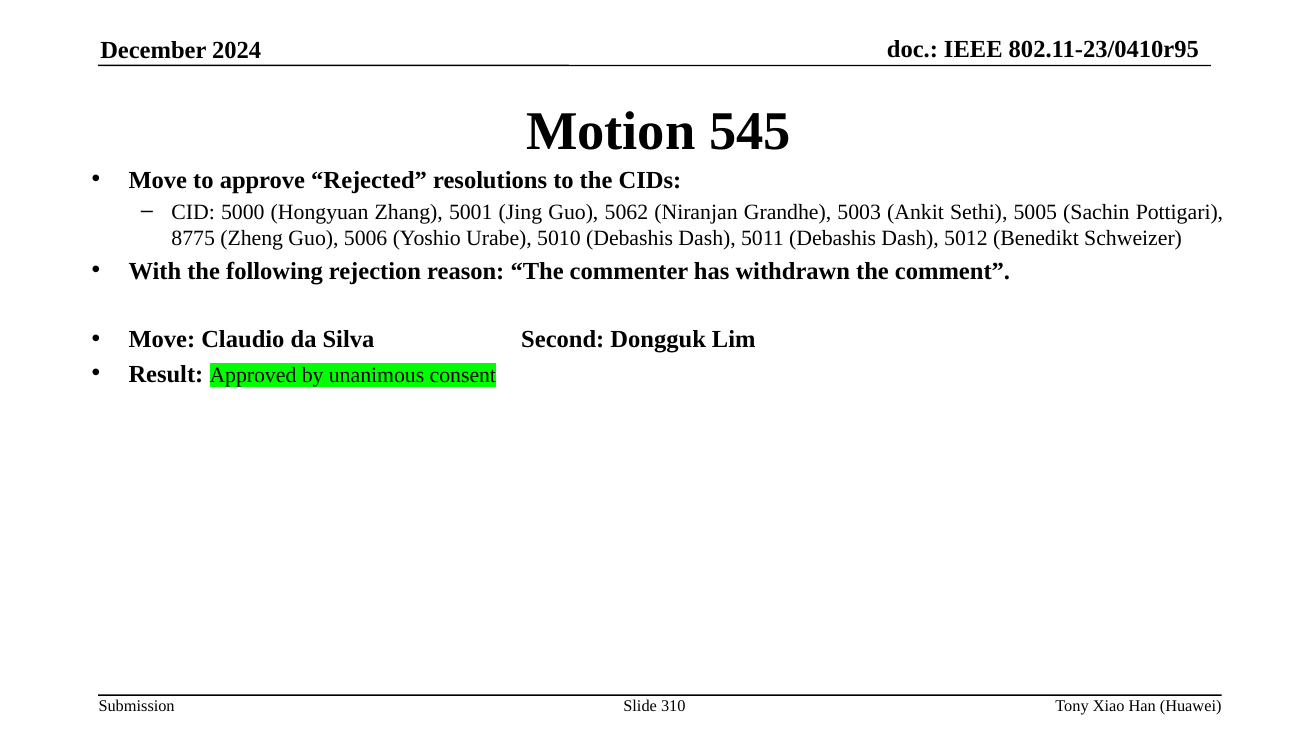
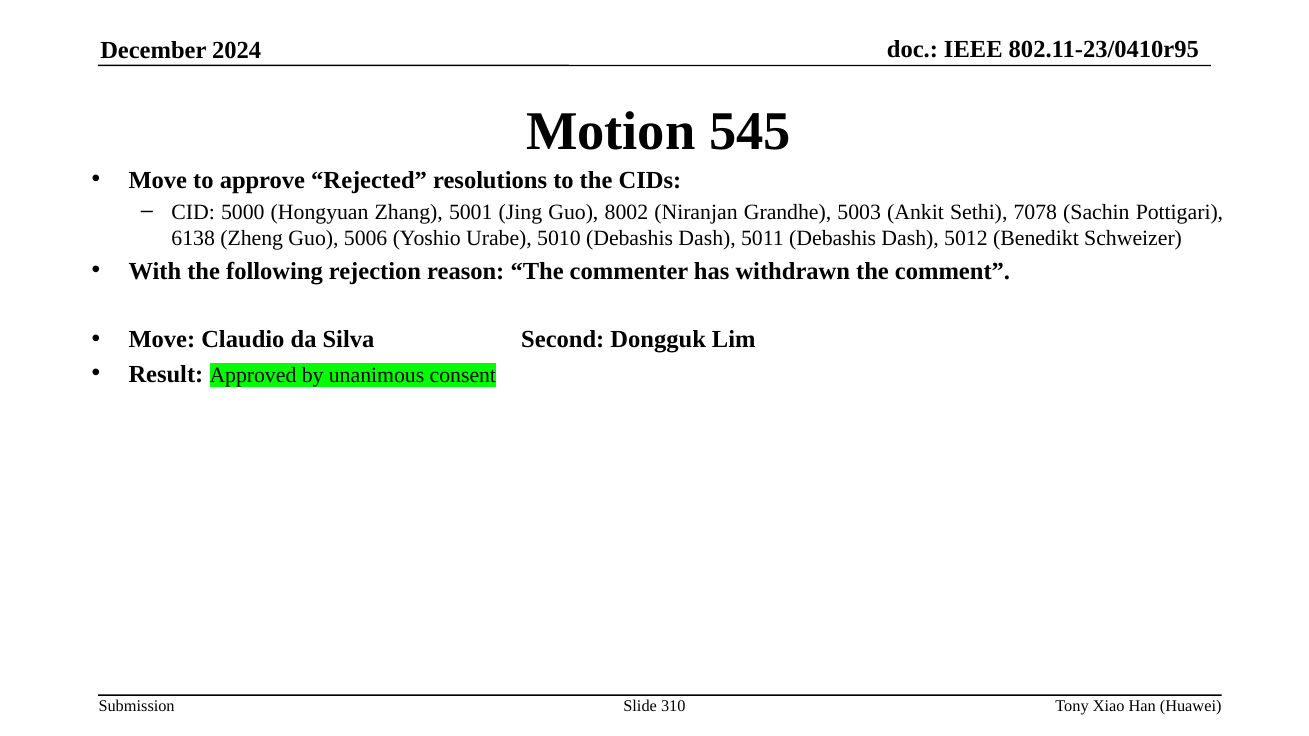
5062: 5062 -> 8002 (626, 212)
5005: 5005 -> 7078 (1035, 212)
8775: 8775 -> 6138 (193, 238)
